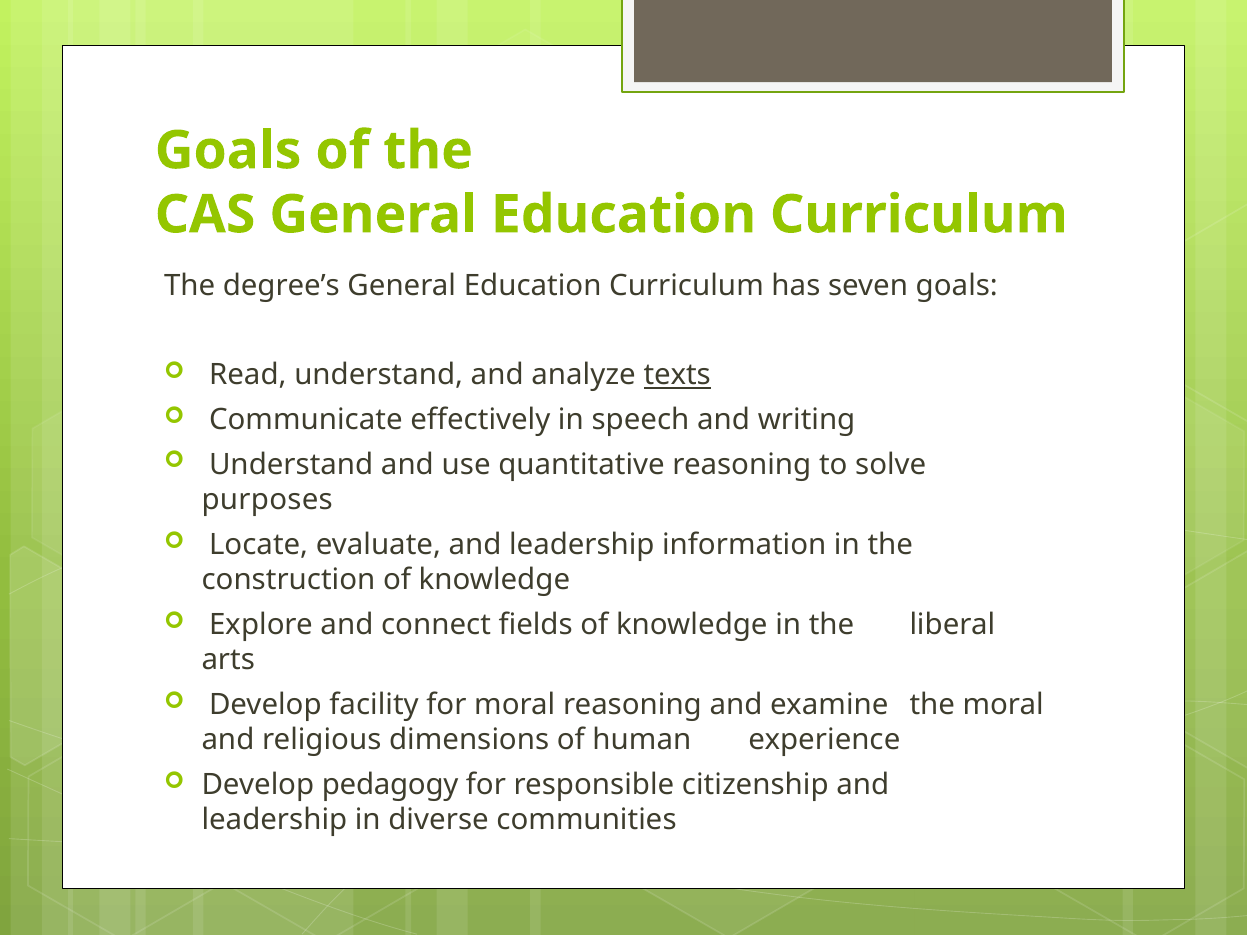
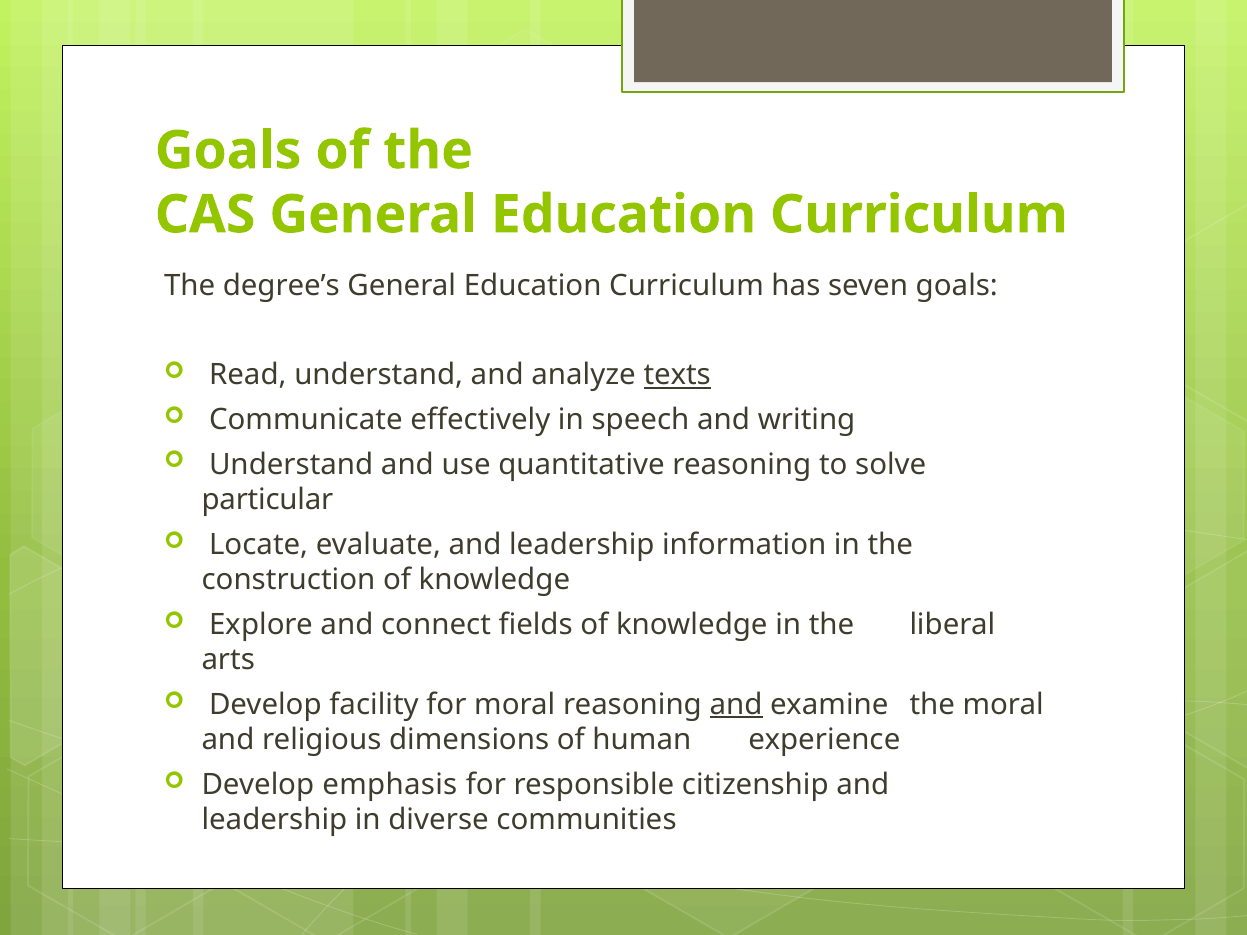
purposes: purposes -> particular (267, 500)
and underline: none -> present (736, 705)
pedagogy: pedagogy -> emphasis (390, 785)
